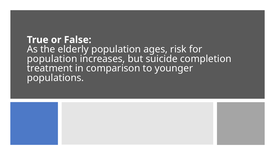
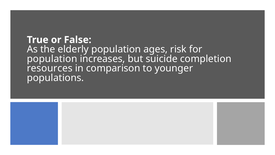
treatment: treatment -> resources (50, 68)
